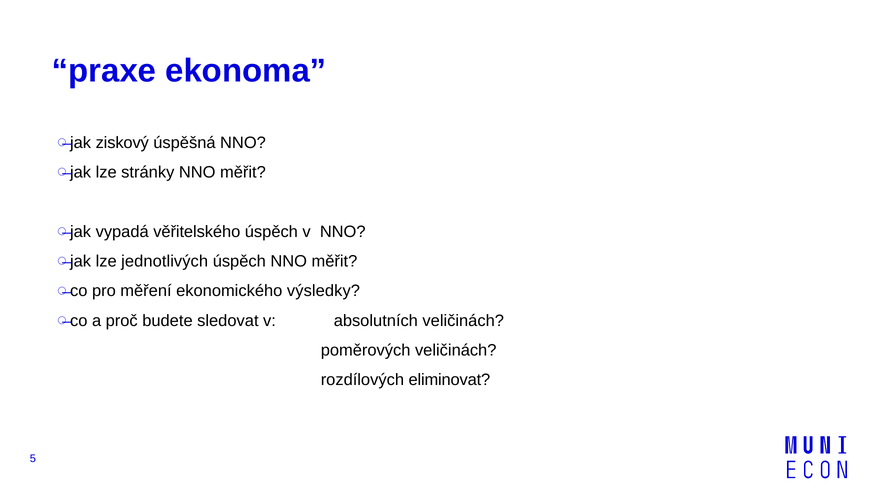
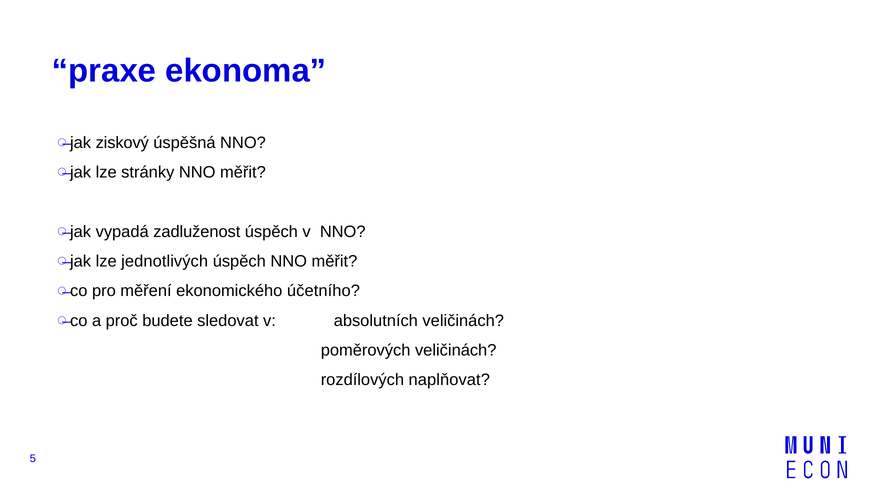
věřitelského: věřitelského -> zadluženost (197, 232)
výsledky: výsledky -> účetního (324, 291)
eliminovat: eliminovat -> naplňovat (449, 380)
